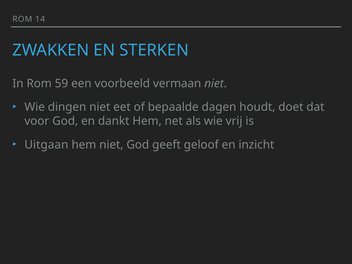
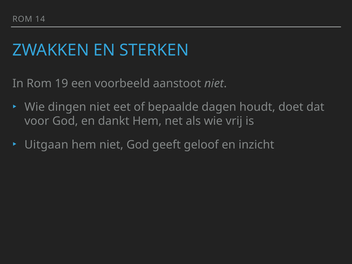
59: 59 -> 19 (61, 83)
vermaan: vermaan -> aanstoot (177, 83)
